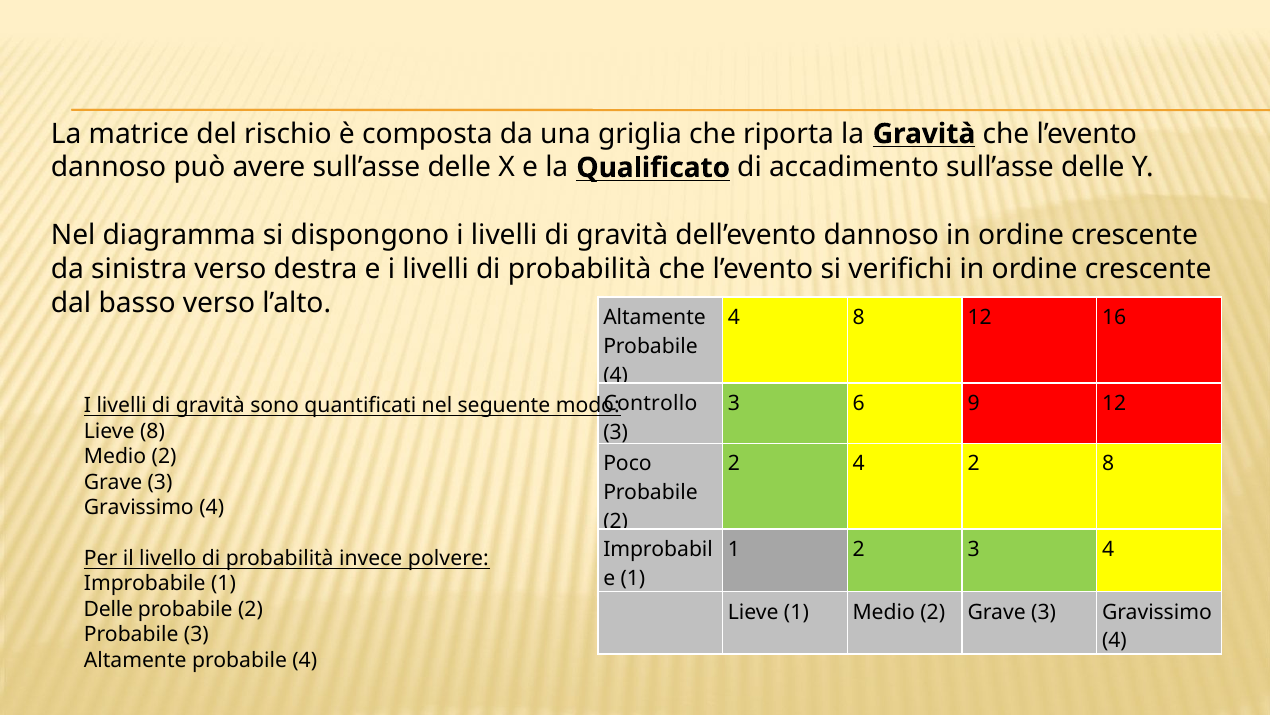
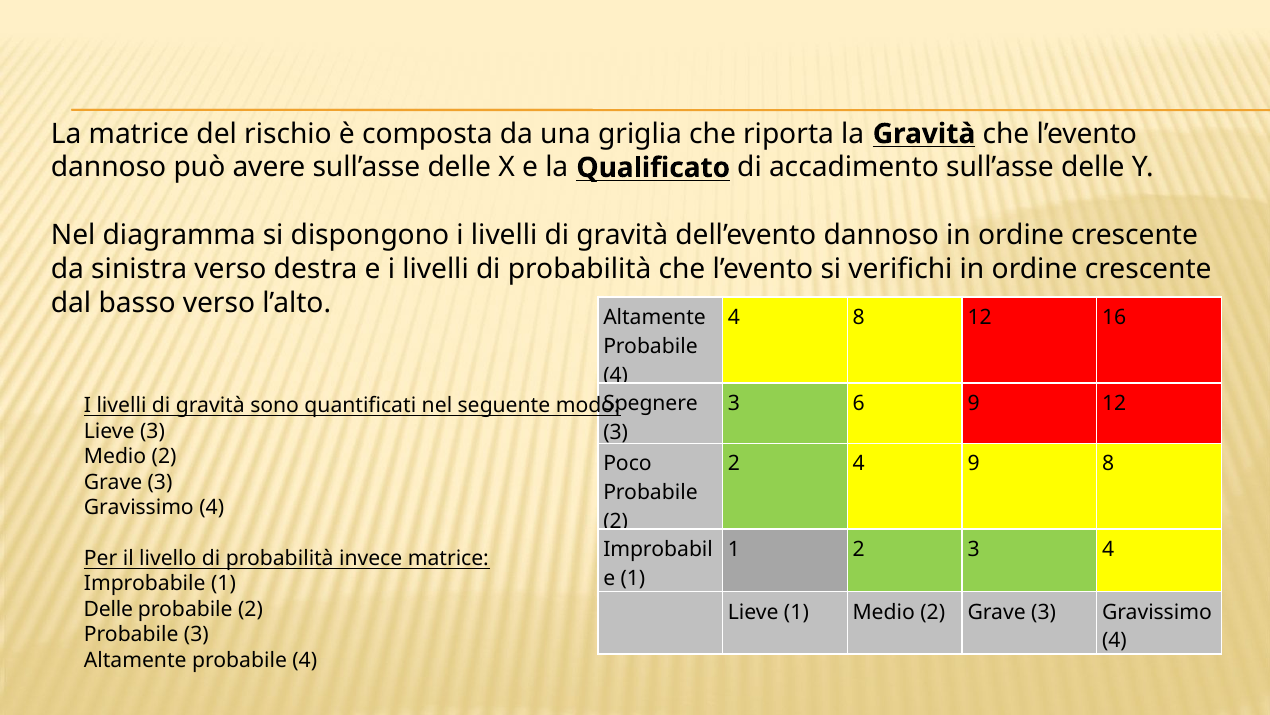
Controllo: Controllo -> Spegnere (651, 403)
Lieve 8: 8 -> 3 (152, 431)
4 2: 2 -> 9 (974, 463)
invece polvere: polvere -> matrice (448, 558)
